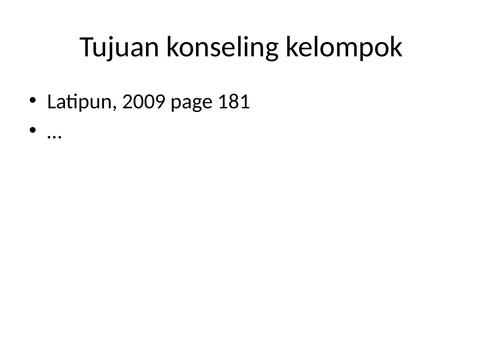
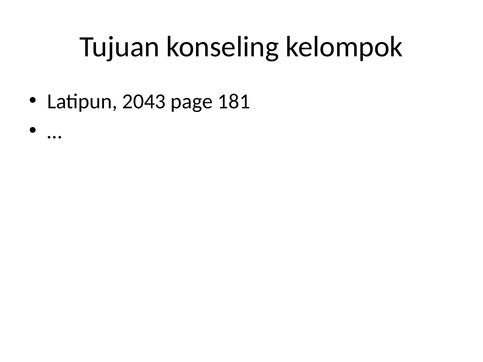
2009: 2009 -> 2043 (144, 101)
